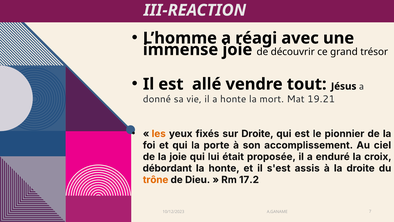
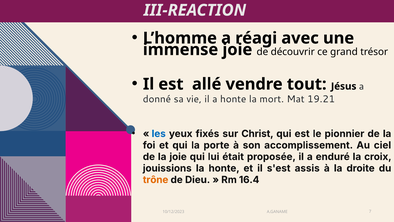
les colour: orange -> blue (159, 133)
sur Droite: Droite -> Christ (257, 133)
débordant: débordant -> jouissions (167, 168)
17.2: 17.2 -> 16.4 (249, 179)
